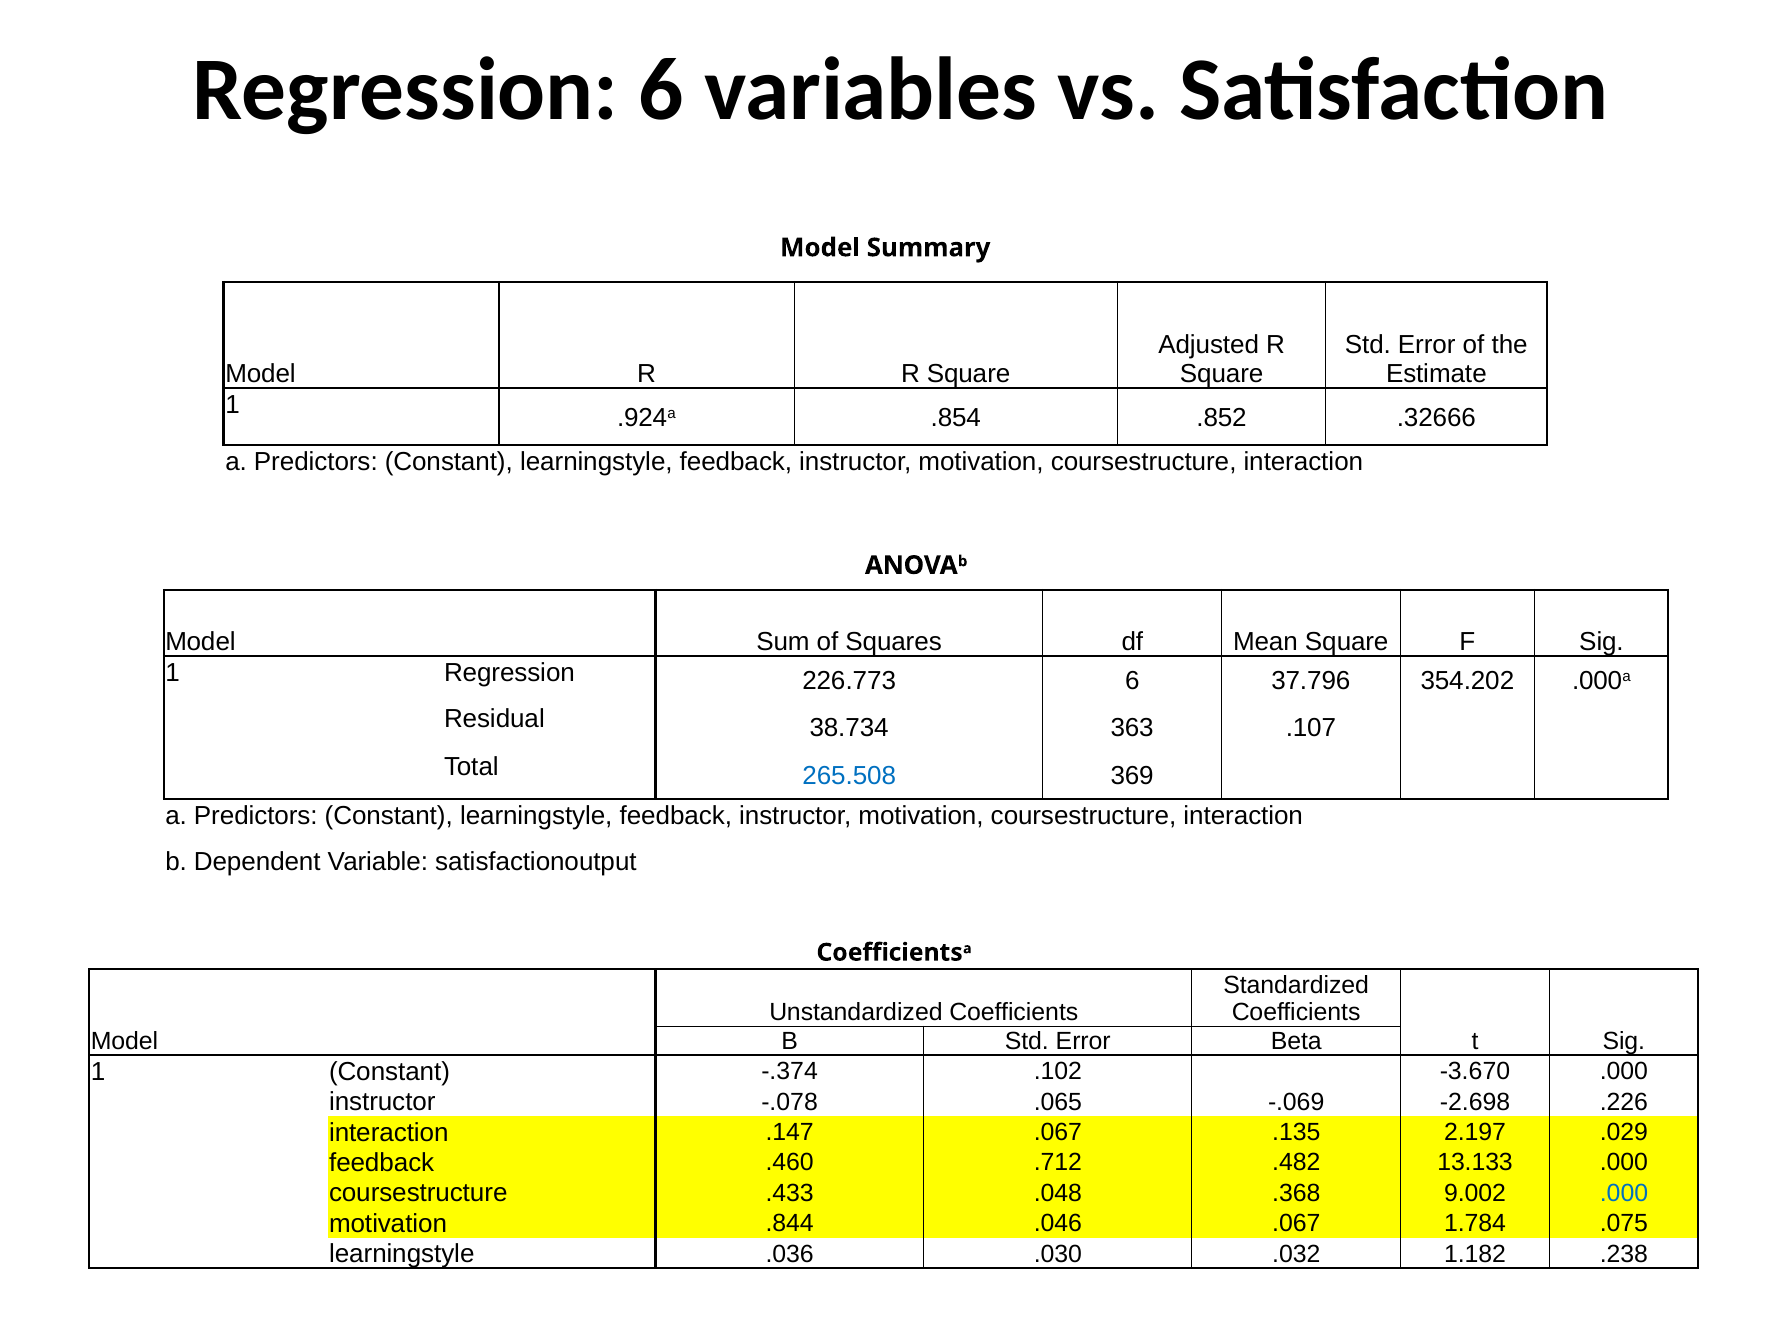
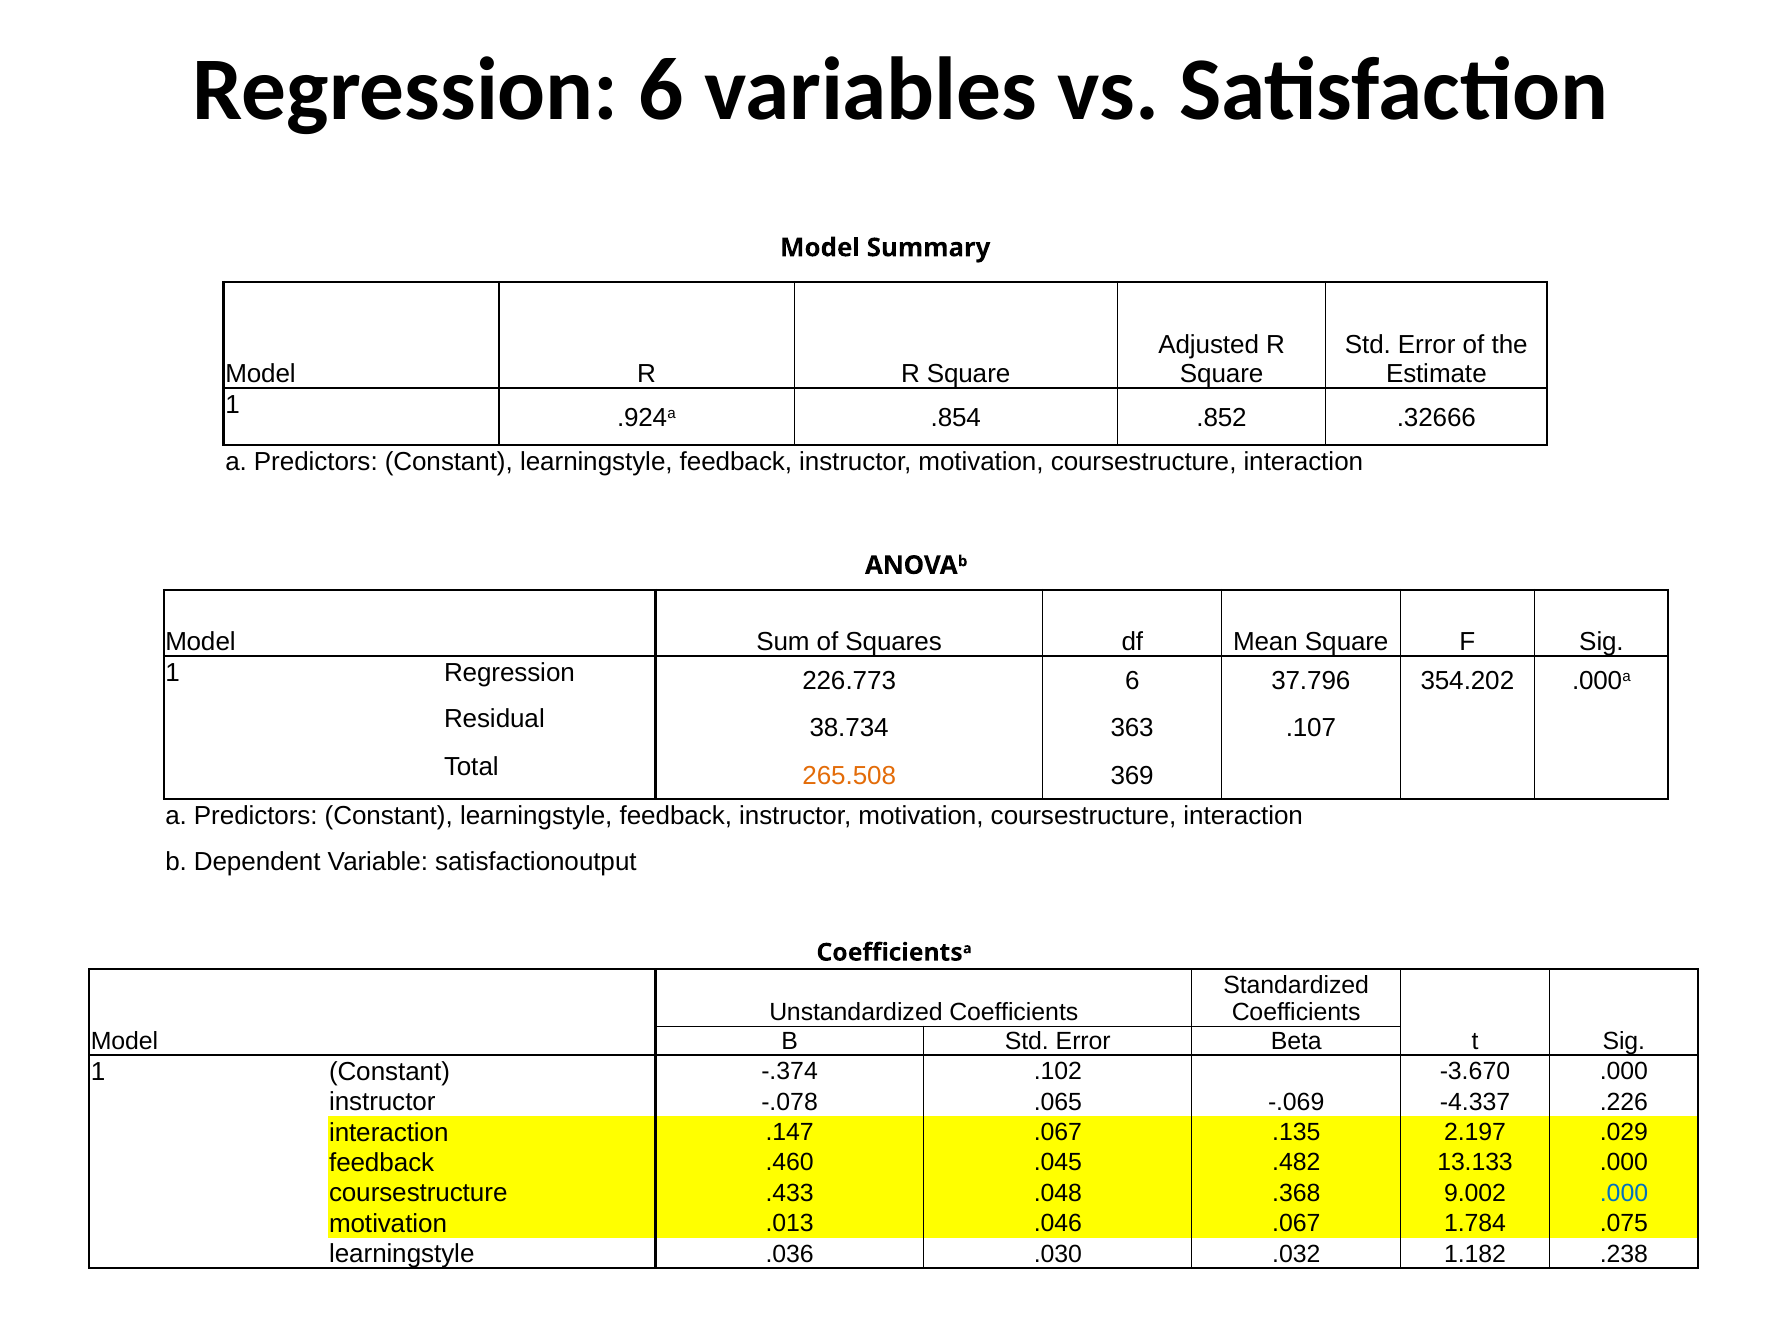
265.508 colour: blue -> orange (849, 776)
-2.698: -2.698 -> -4.337 (1475, 1102)
.712: .712 -> .045 (1058, 1163)
.844: .844 -> .013 (790, 1224)
